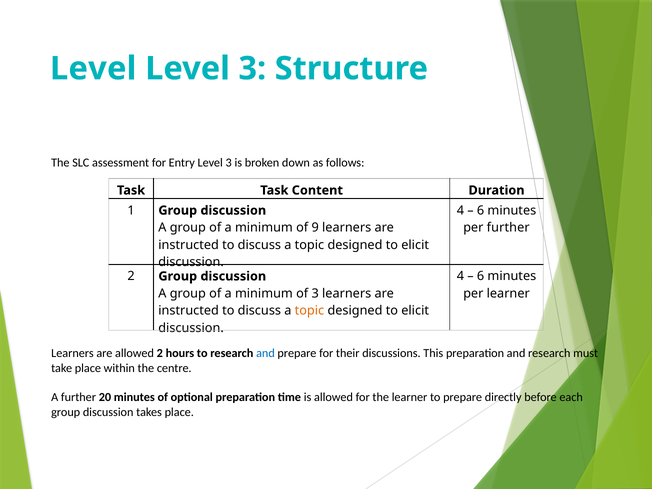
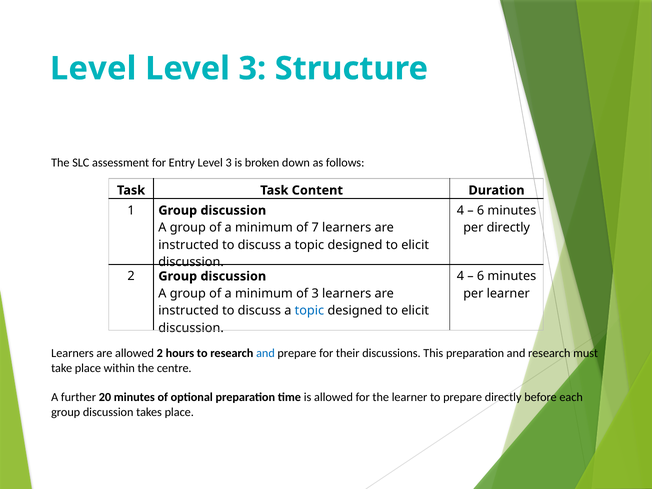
9: 9 -> 7 (315, 228)
per further: further -> directly (508, 228)
topic colour: orange -> blue (309, 311)
